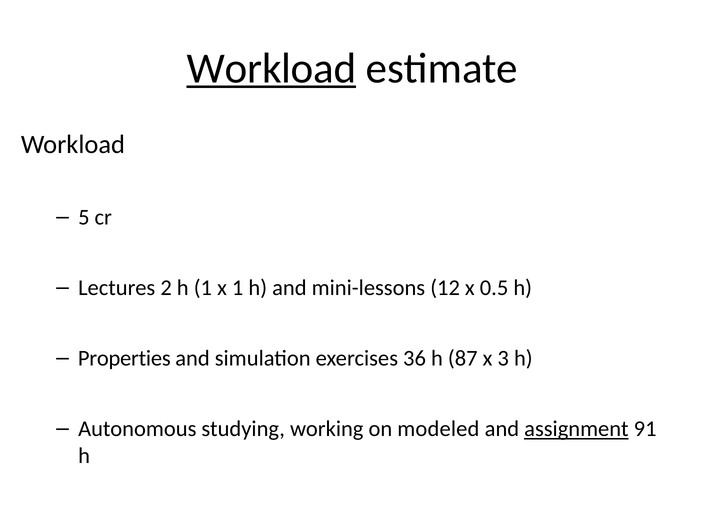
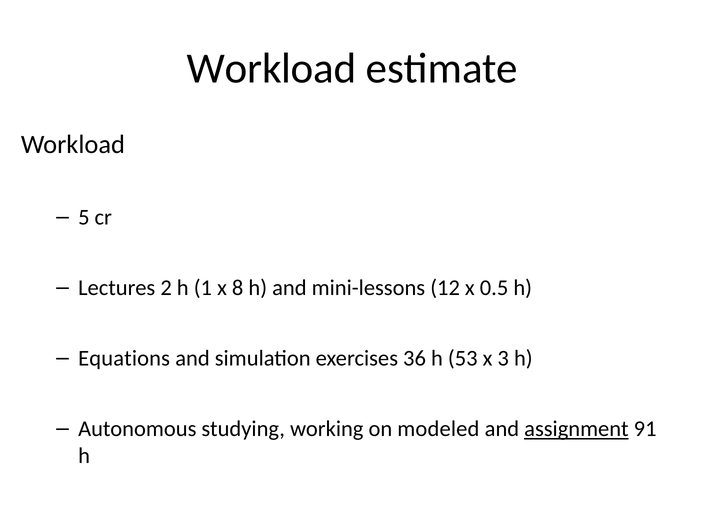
Workload underline: present -> none (272, 68)
x 1: 1 -> 8 (238, 288)
Properties: Properties -> Equations (124, 358)
87: 87 -> 53 (463, 358)
